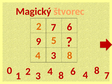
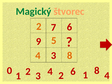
Magický colour: red -> green (34, 12)
8: 8 -> 2 (61, 76)
6 4: 4 -> 1 (85, 75)
7: 7 -> 4 (107, 76)
